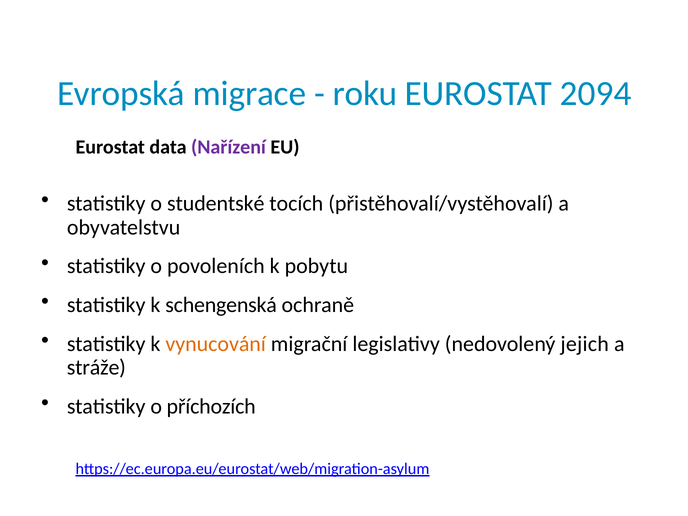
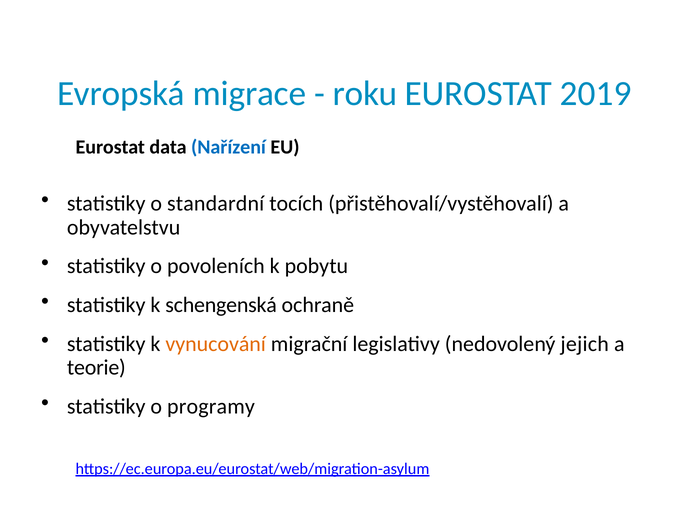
2094: 2094 -> 2019 (596, 94)
Nařízení colour: purple -> blue (228, 147)
studentské: studentské -> standardní (216, 204)
stráže: stráže -> teorie (96, 368)
příchozích: příchozích -> programy (211, 406)
